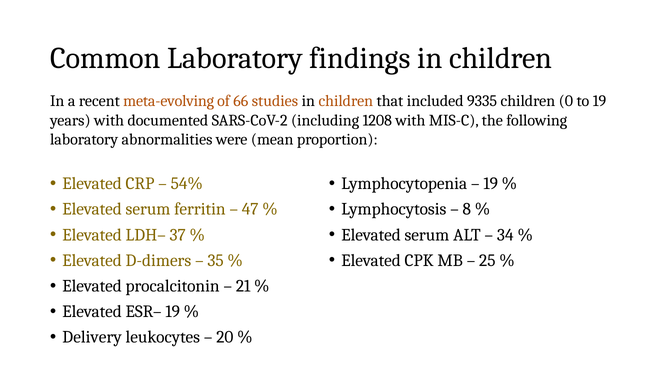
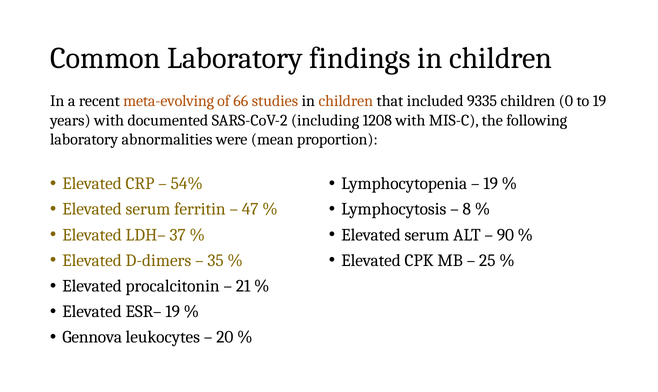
34: 34 -> 90 (505, 235)
Delivery: Delivery -> Gennova (92, 337)
